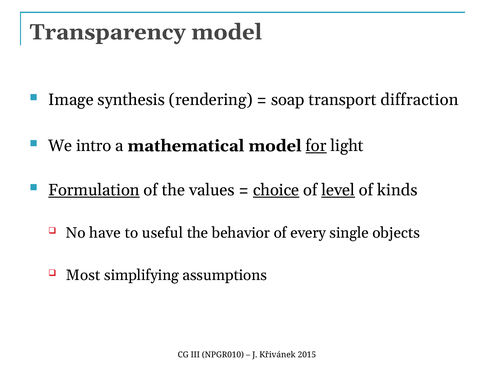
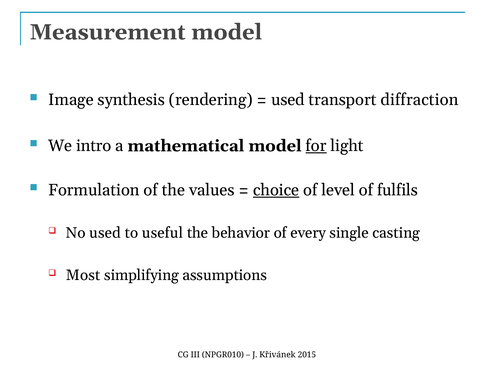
Transparency: Transparency -> Measurement (108, 32)
soap: soap -> used (288, 100)
Formulation underline: present -> none (94, 190)
level underline: present -> none (338, 190)
kinds: kinds -> fulfils (398, 190)
No have: have -> used (105, 233)
objects: objects -> casting (396, 233)
